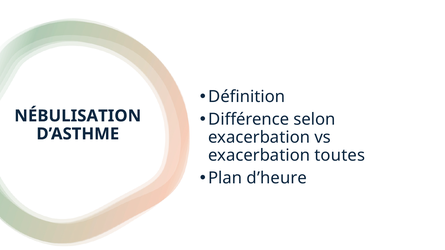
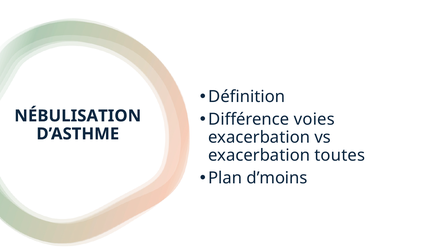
selon: selon -> voies (314, 119)
d’heure: d’heure -> d’moins (277, 178)
